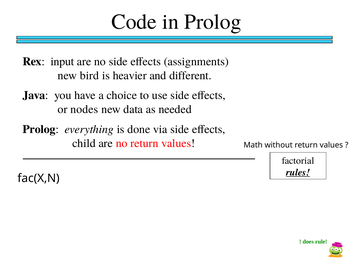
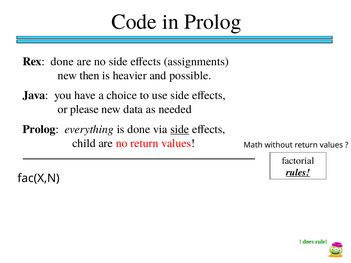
Rex input: input -> done (62, 62)
bird: bird -> then (90, 76)
different: different -> possible (190, 76)
nodes: nodes -> please (84, 109)
side underline: none -> present (180, 129)
